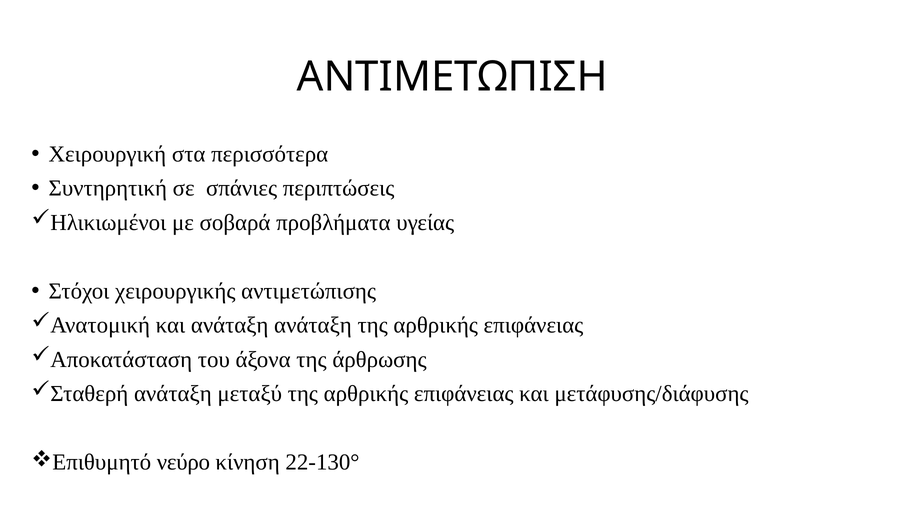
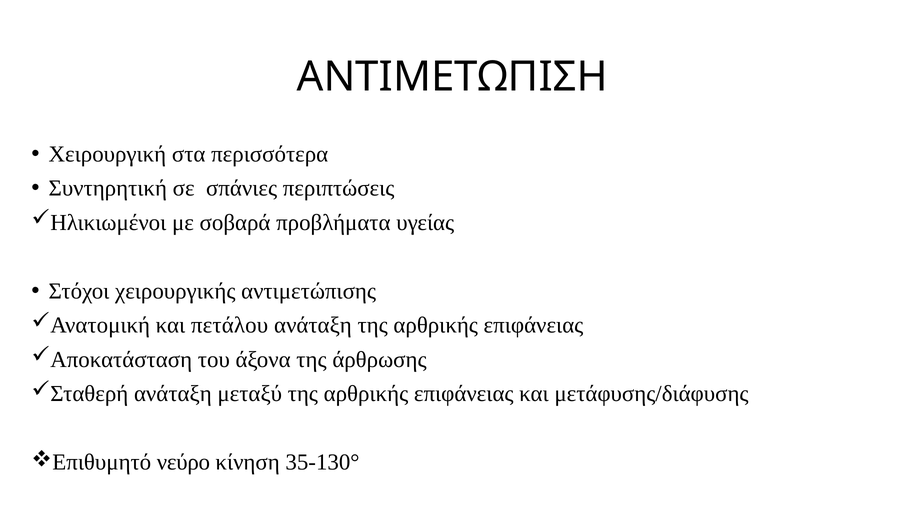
και ανάταξη: ανάταξη -> πετάλου (230, 325)
22-130°: 22-130° -> 35-130° (322, 463)
